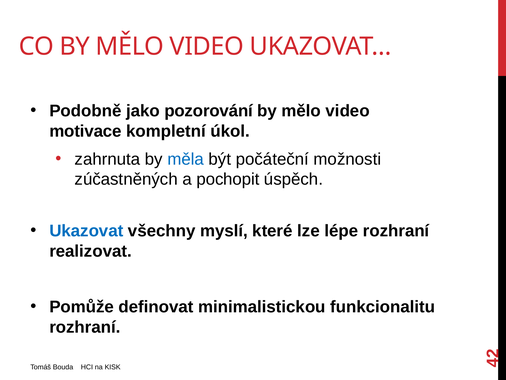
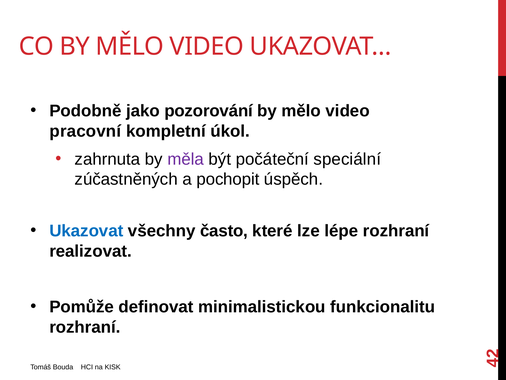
motivace: motivace -> pracovní (85, 131)
měla colour: blue -> purple (186, 159)
možnosti: možnosti -> speciální (347, 159)
myslí: myslí -> často (224, 231)
